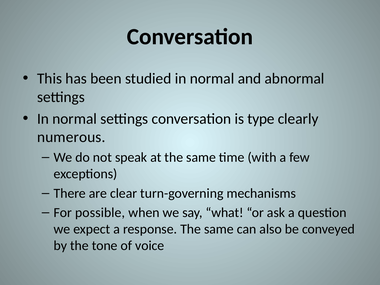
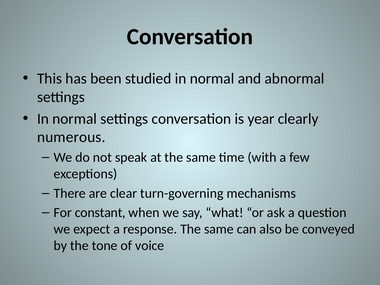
type: type -> year (261, 119)
possible: possible -> constant (100, 213)
